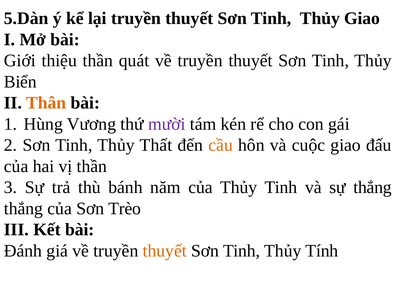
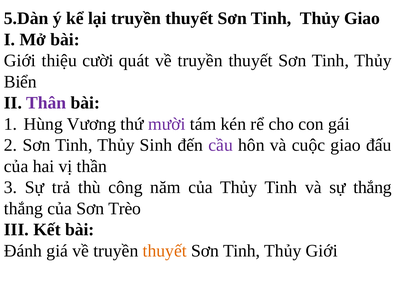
thiệu thần: thần -> cười (98, 61)
Thân colour: orange -> purple (46, 103)
Thất: Thất -> Sinh (156, 145)
cầu colour: orange -> purple (221, 145)
bánh: bánh -> công (125, 187)
Thủy Tính: Tính -> Giới (322, 251)
